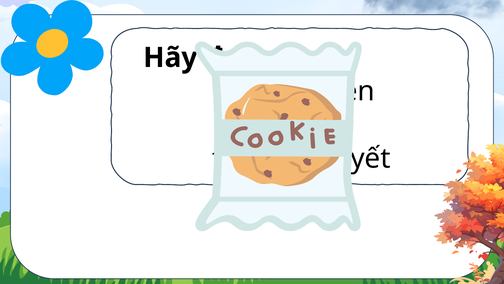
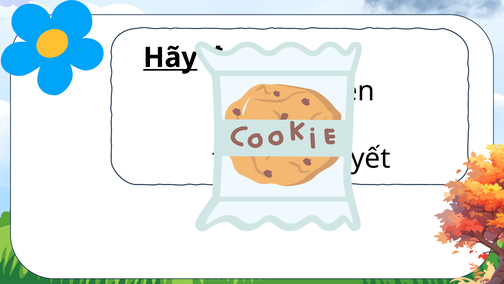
Hãy underline: none -> present (170, 58)
